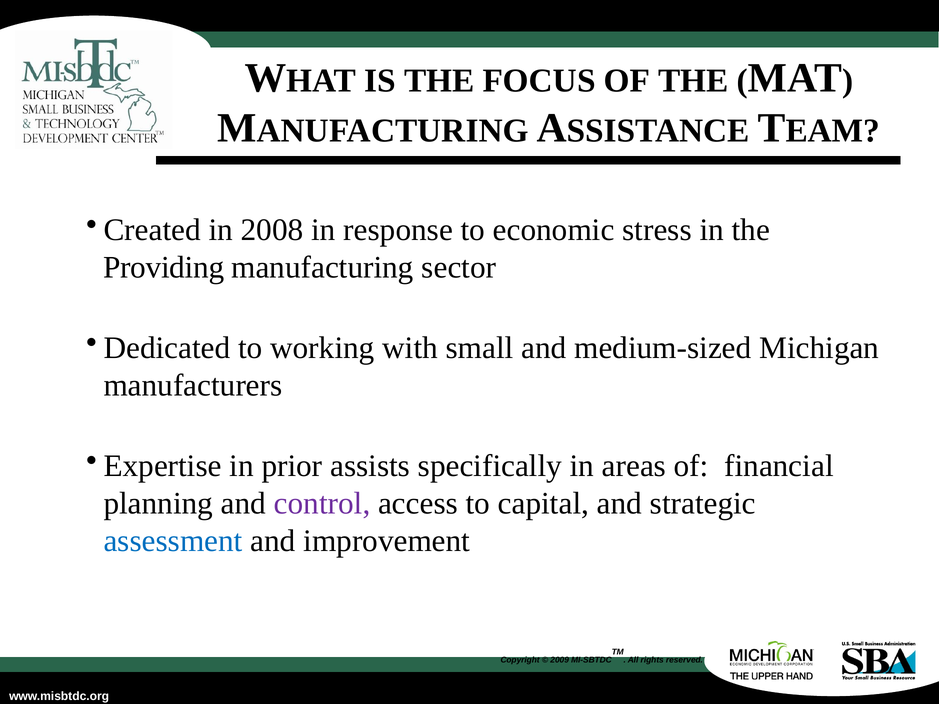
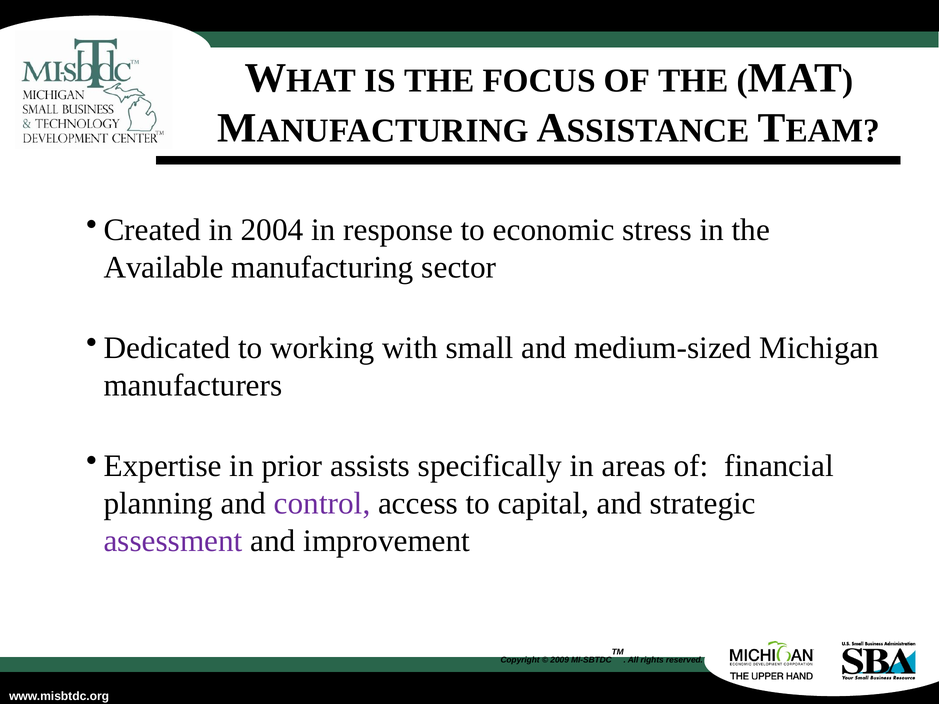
2008: 2008 -> 2004 (272, 230)
Providing: Providing -> Available (164, 268)
assessment colour: blue -> purple (173, 541)
